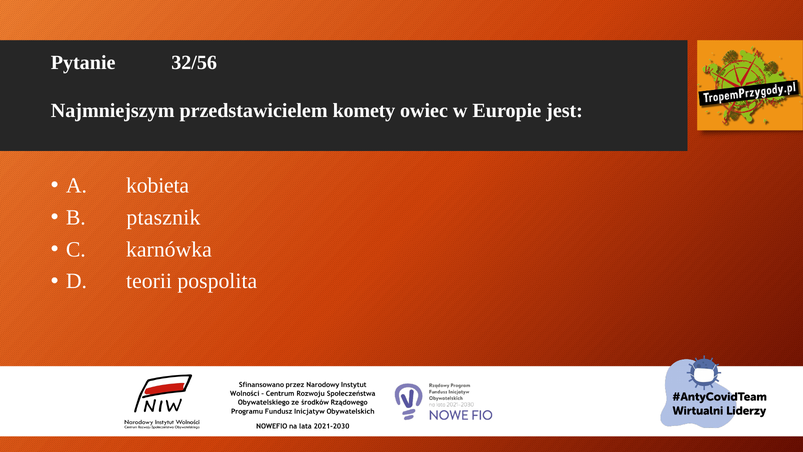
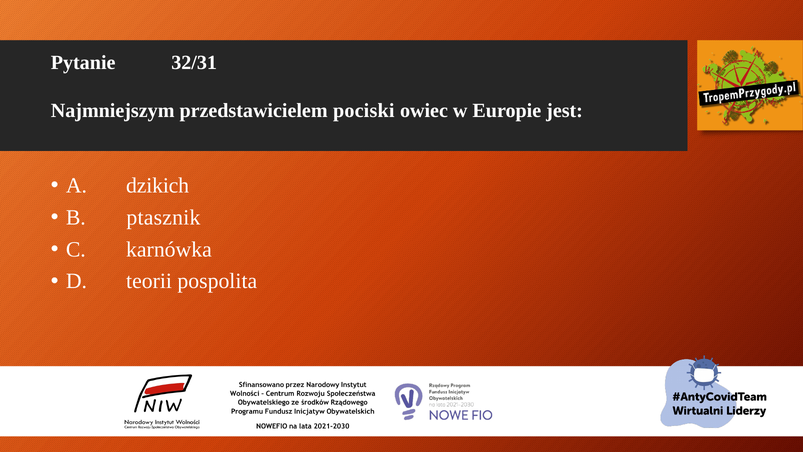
32/56: 32/56 -> 32/31 (194, 62)
komety: komety -> pociski (364, 111)
kobieta: kobieta -> dzikich (158, 185)
